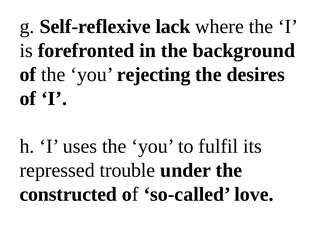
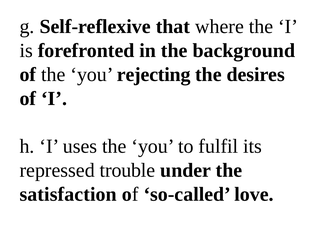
lack: lack -> that (173, 27)
constructed: constructed -> satisfaction (68, 194)
